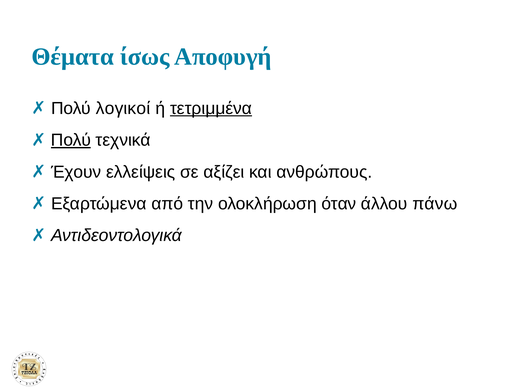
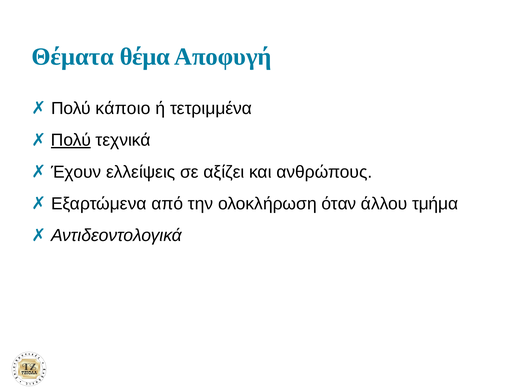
ίσως: ίσως -> θέμα (145, 57)
λογικοί: λογικοί -> κάποιο (123, 108)
τετριμμένα underline: present -> none (211, 108)
πάνω: πάνω -> τμήμα (435, 204)
